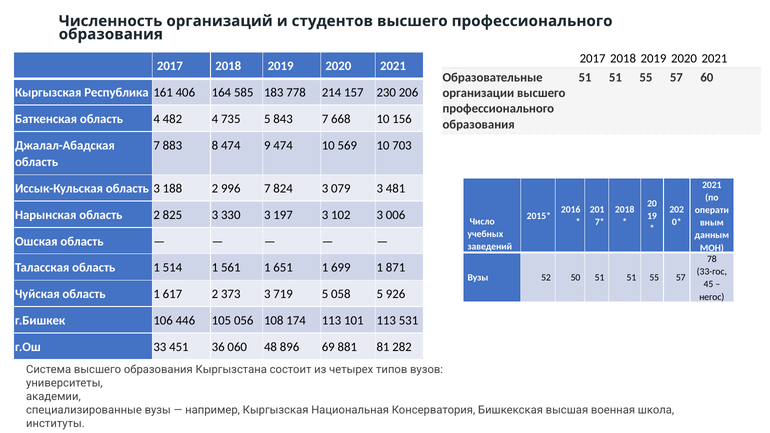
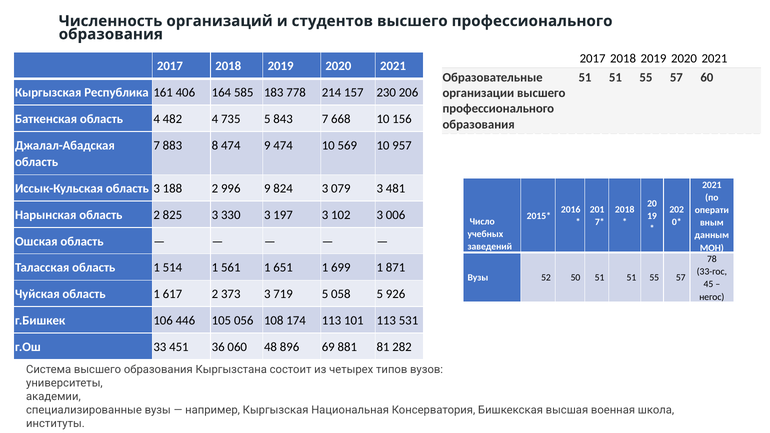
703: 703 -> 957 (402, 145)
996 7: 7 -> 9 (267, 189)
